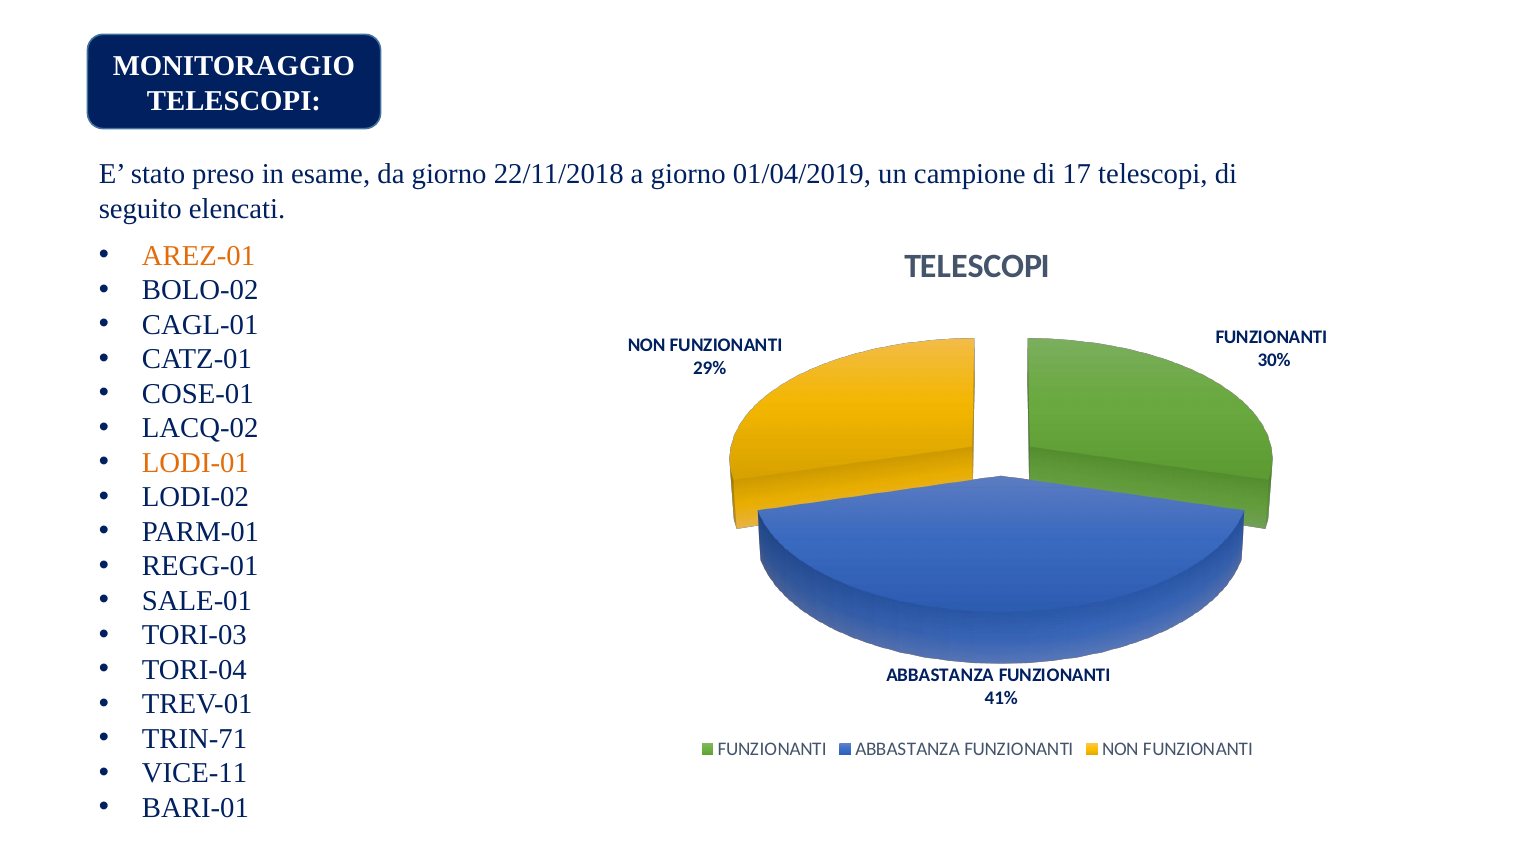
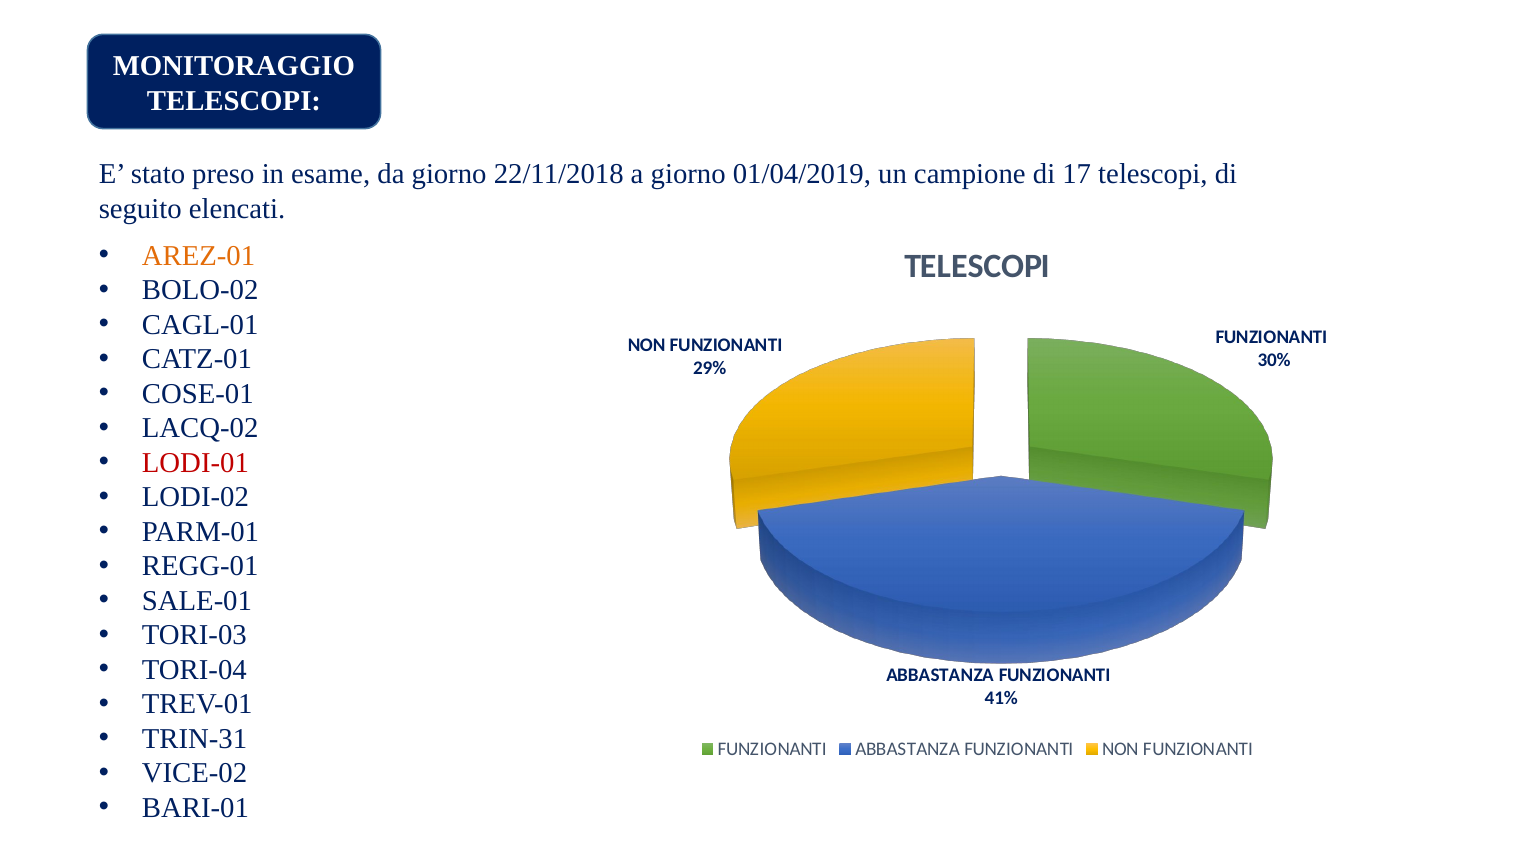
LODI-01 colour: orange -> red (195, 463)
TRIN-71: TRIN-71 -> TRIN-31 (195, 739)
VICE-11: VICE-11 -> VICE-02 (195, 773)
